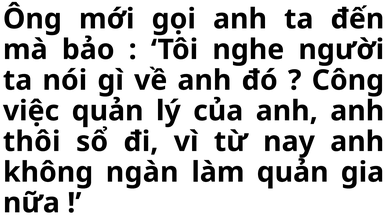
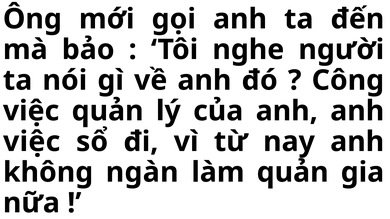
thôi: thôi -> việc (32, 142)
